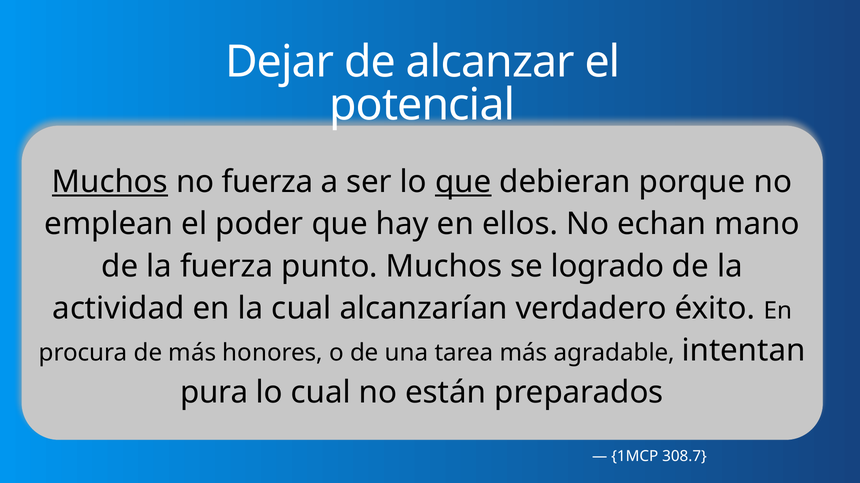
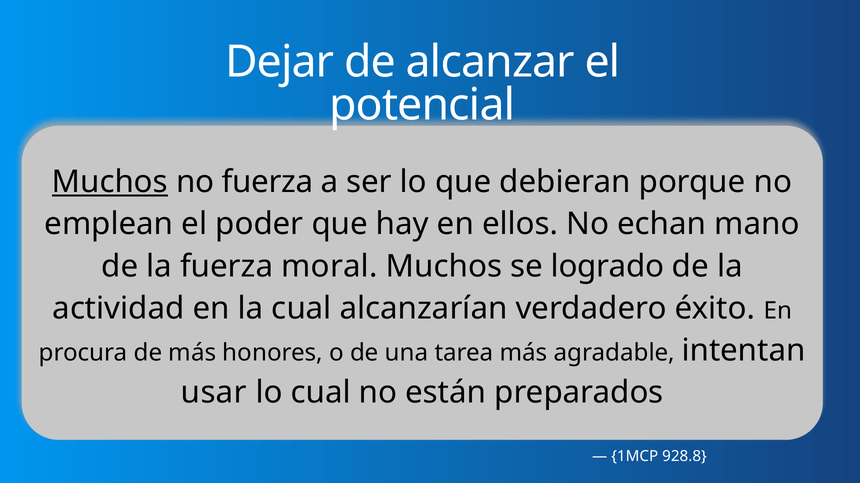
que underline: present -> none (463, 182)
punto: punto -> moral (329, 267)
pura: pura -> usar (214, 393)
308.7: 308.7 -> 928.8 (685, 457)
